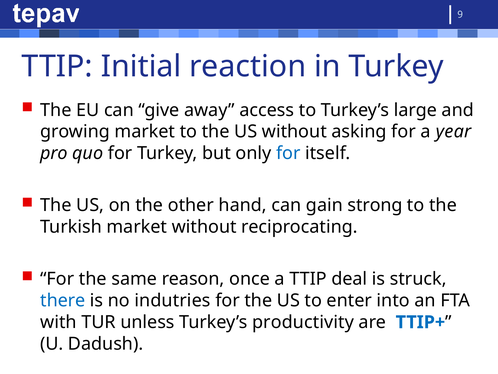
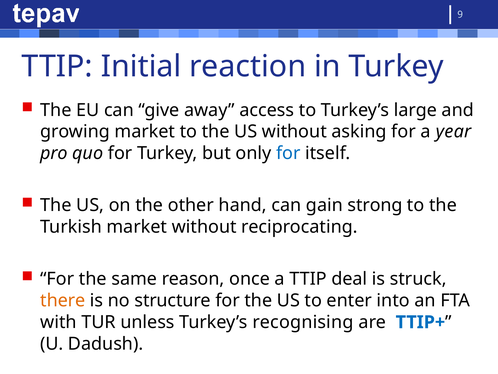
there colour: blue -> orange (63, 300)
indutries: indutries -> structure (173, 300)
productivity: productivity -> recognising (303, 322)
